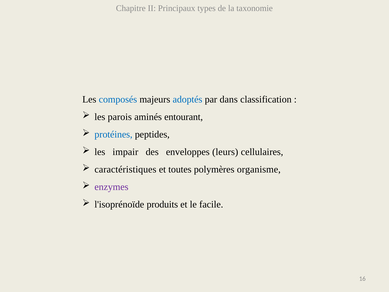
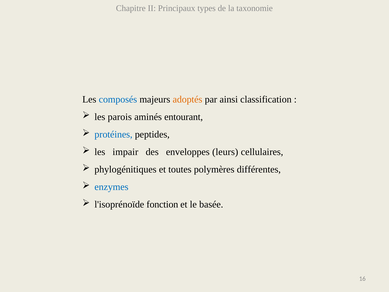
adoptés colour: blue -> orange (187, 99)
dans: dans -> ainsi (229, 99)
caractéristiques: caractéristiques -> phylogénitiques (125, 169)
organisme: organisme -> différentes (259, 169)
enzymes colour: purple -> blue (111, 187)
produits: produits -> fonction (162, 204)
facile: facile -> basée (211, 204)
